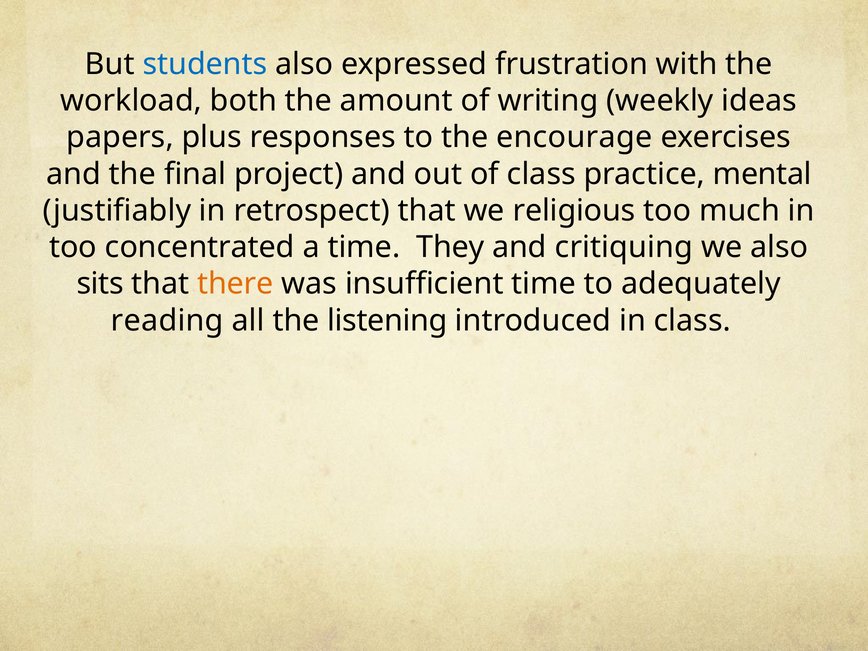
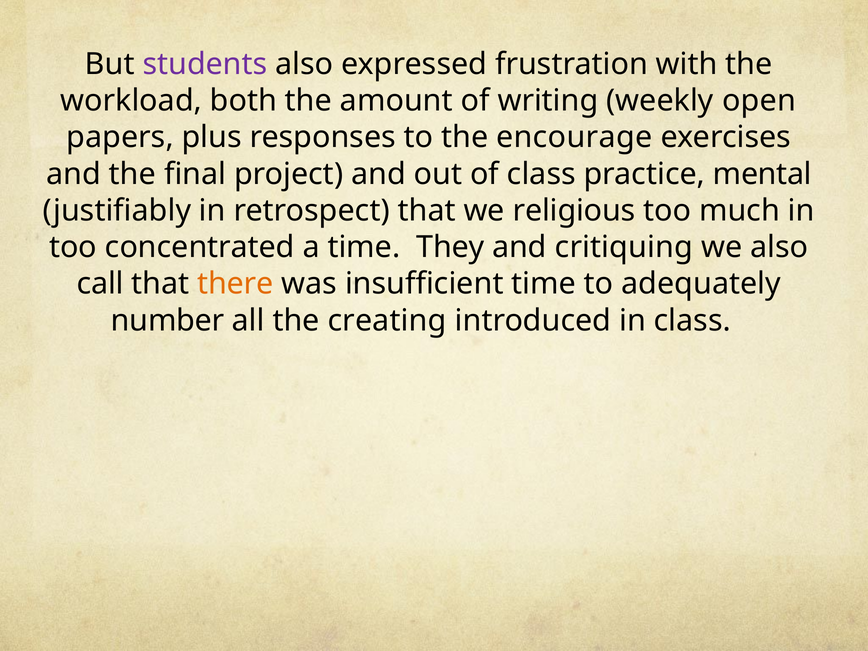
students colour: blue -> purple (205, 64)
ideas: ideas -> open (759, 101)
sits: sits -> call (100, 284)
reading: reading -> number (168, 320)
listening: listening -> creating (387, 320)
